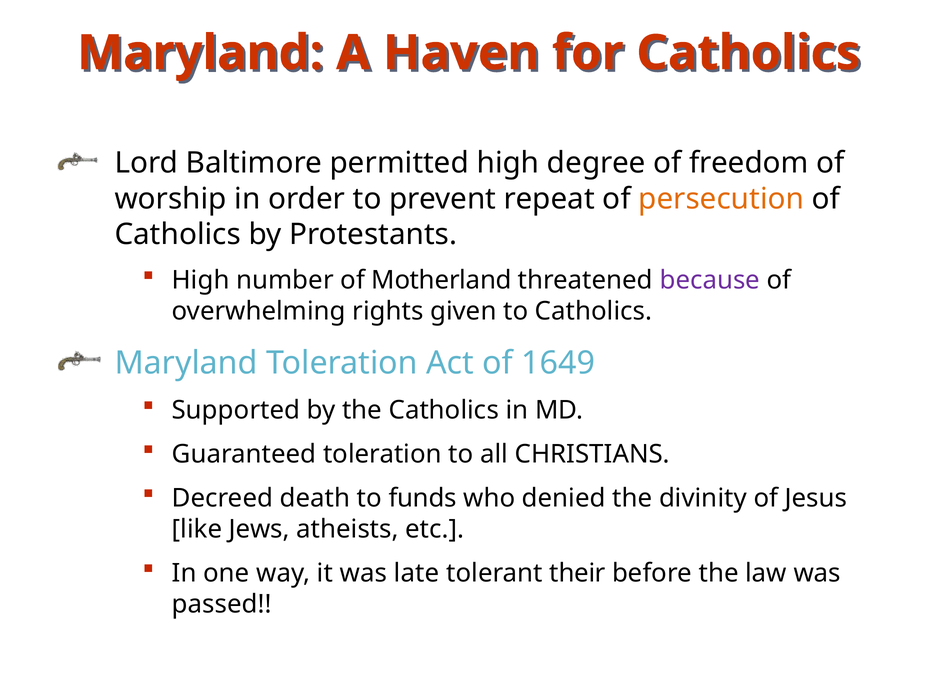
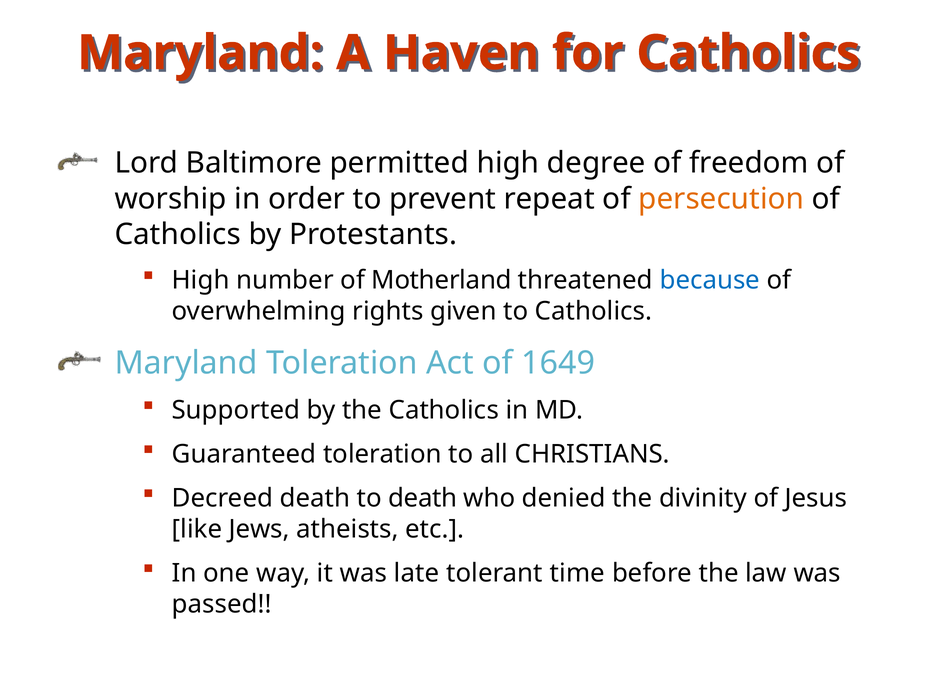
because colour: purple -> blue (710, 280)
to funds: funds -> death (423, 498)
their: their -> time (577, 573)
